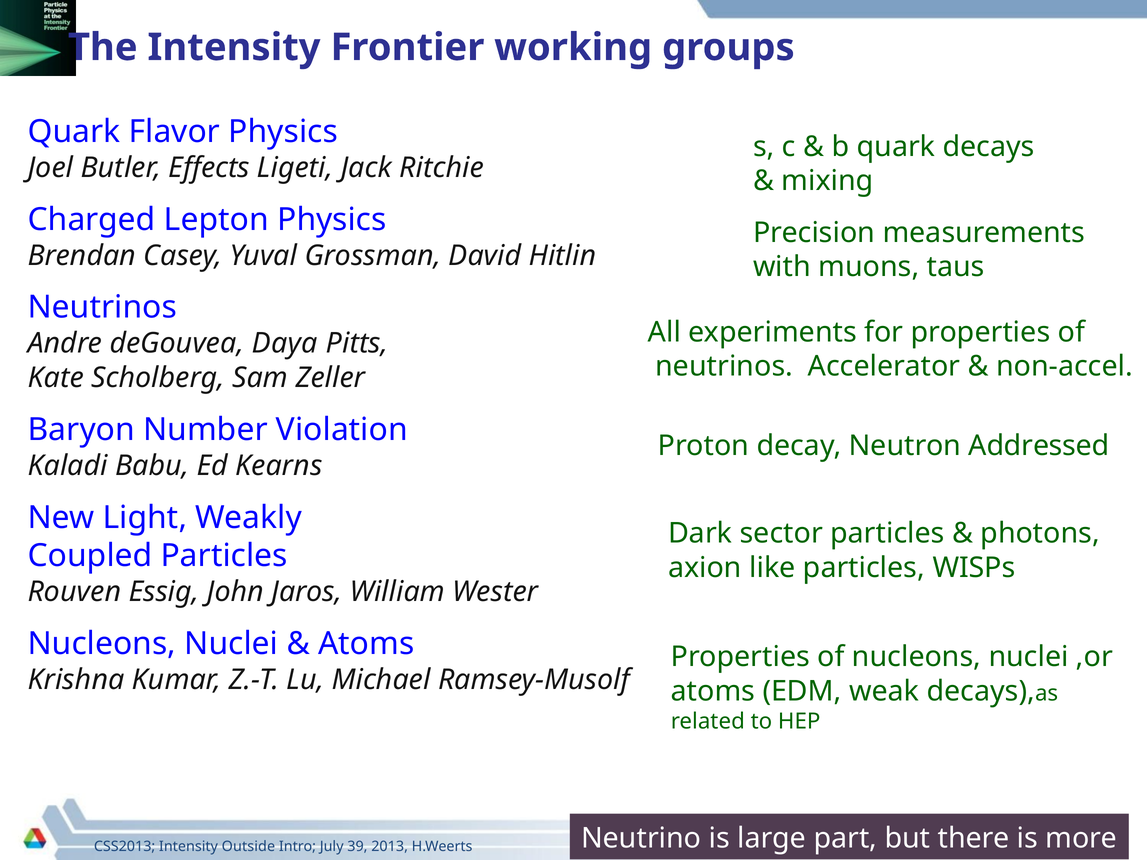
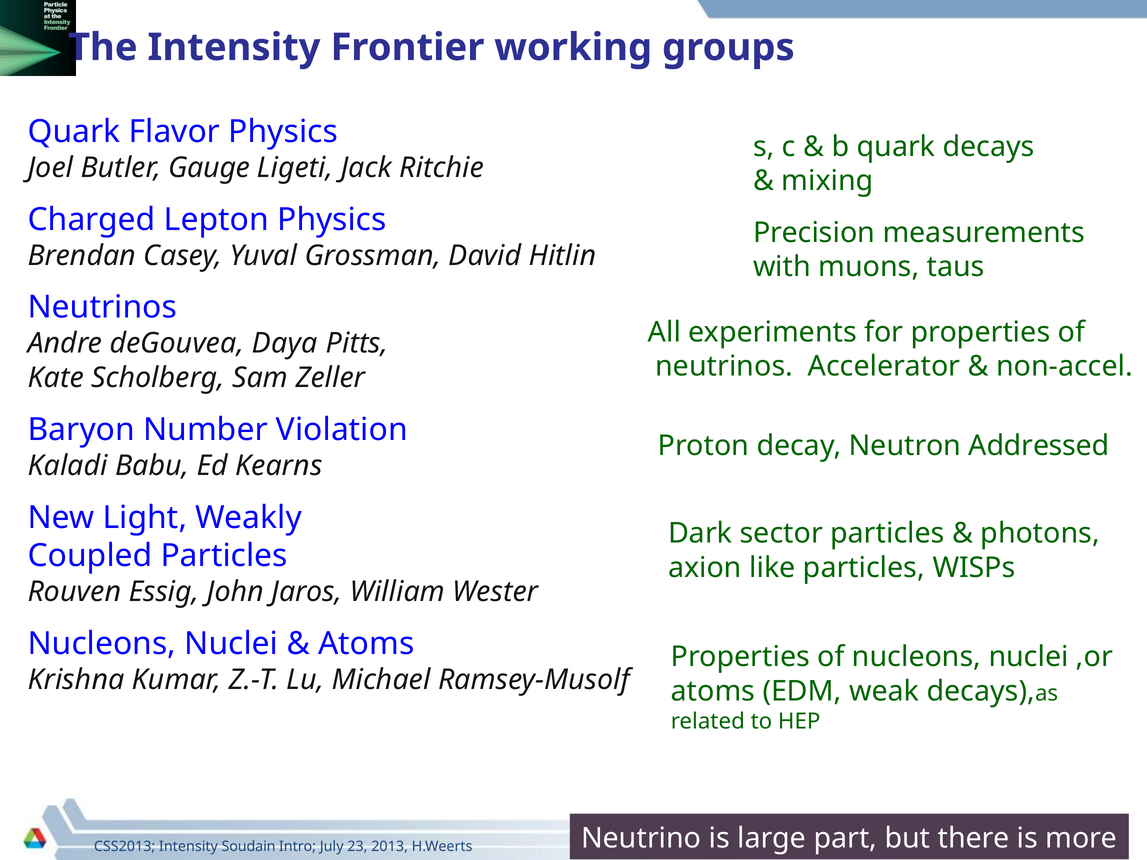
Effects: Effects -> Gauge (209, 168)
Outside: Outside -> Soudain (249, 847)
39: 39 -> 23 (357, 847)
